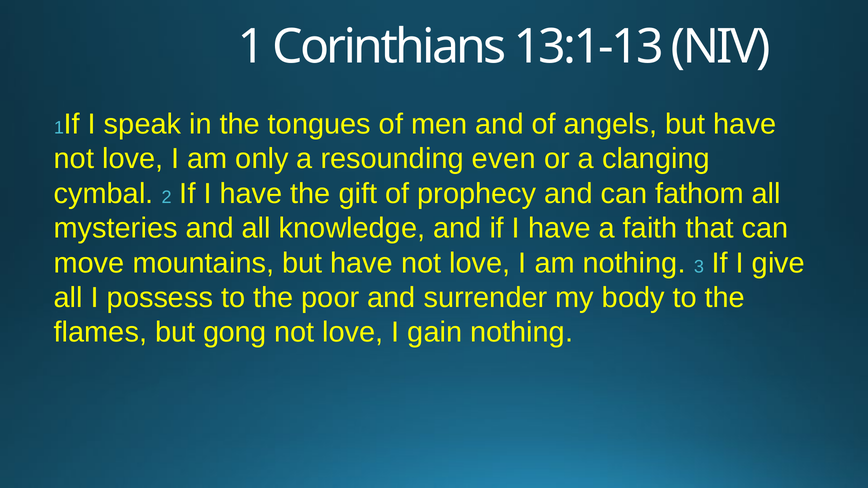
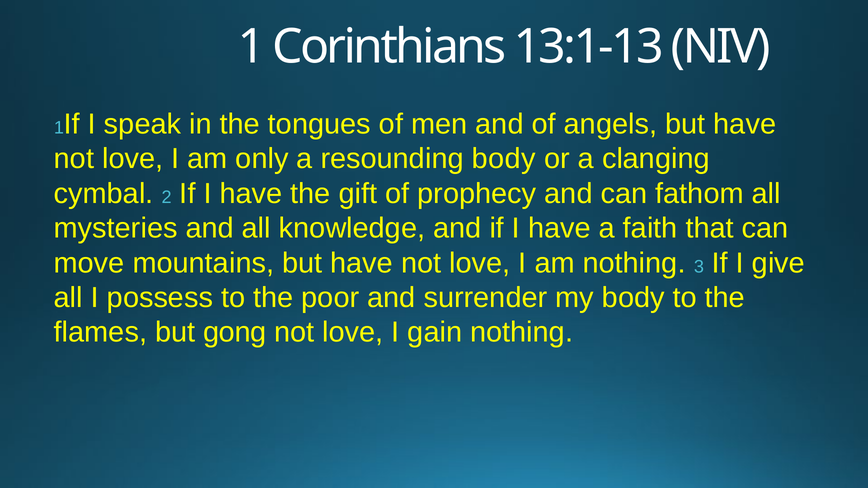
resounding even: even -> body (504, 159)
